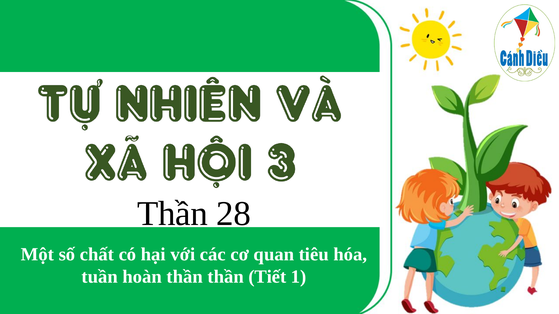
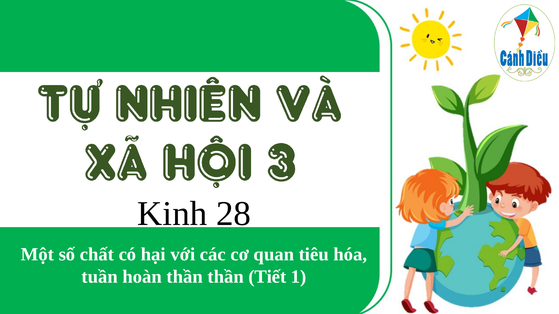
Thần: Thần -> Kinh (172, 214)
